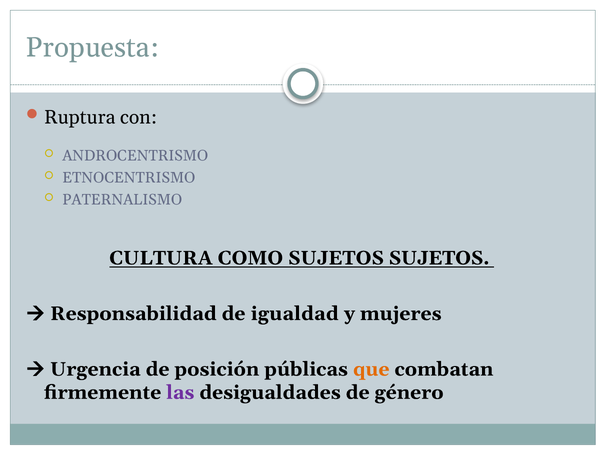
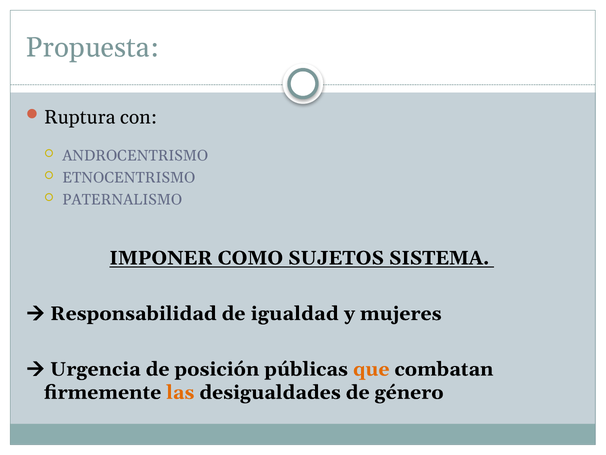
CULTURA: CULTURA -> IMPONER (161, 258)
SUJETOS SUJETOS: SUJETOS -> SISTEMA (439, 258)
las colour: purple -> orange (180, 392)
